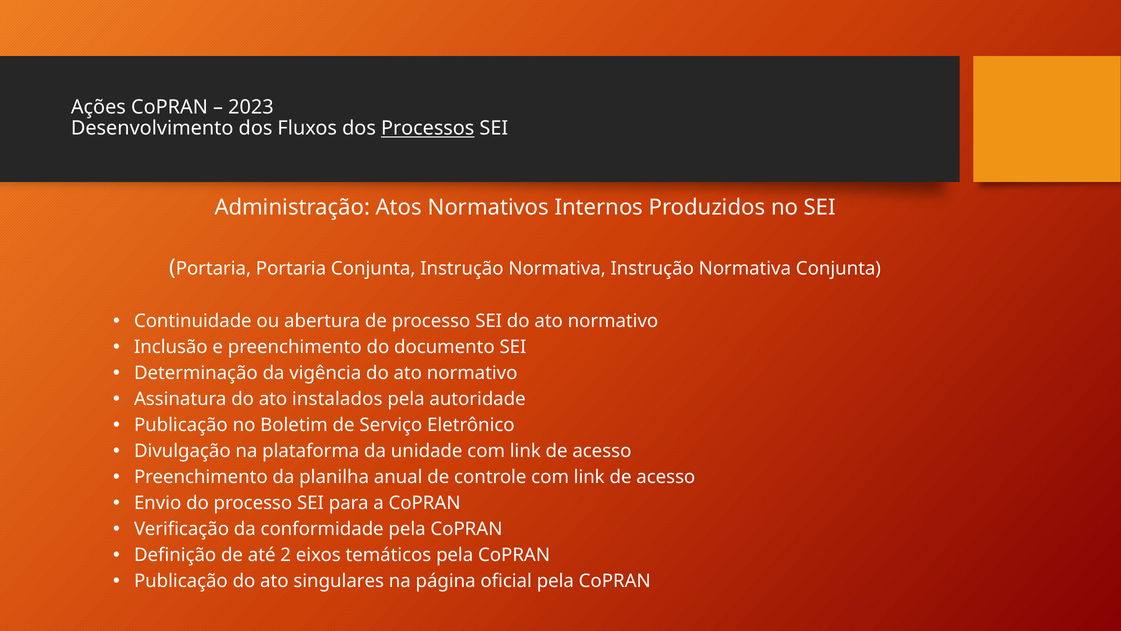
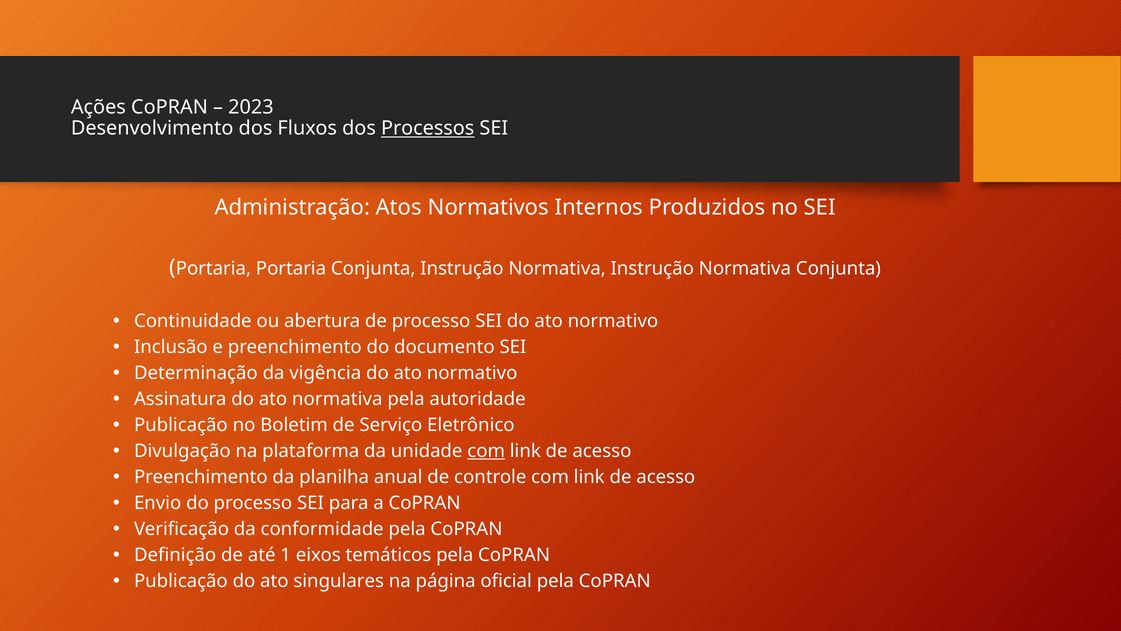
ato instalados: instalados -> normativa (337, 399)
com underline: none -> present (486, 451)
2: 2 -> 1 (286, 555)
